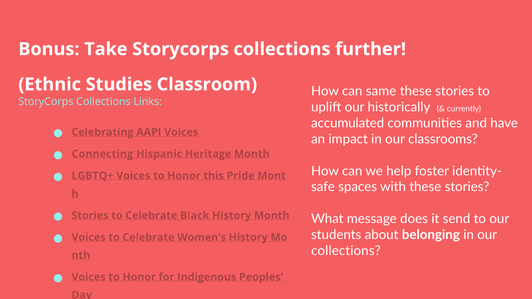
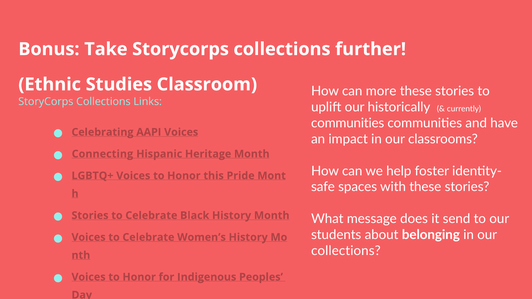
same: same -> more (381, 91)
accumulated: accumulated -> communities (348, 123)
